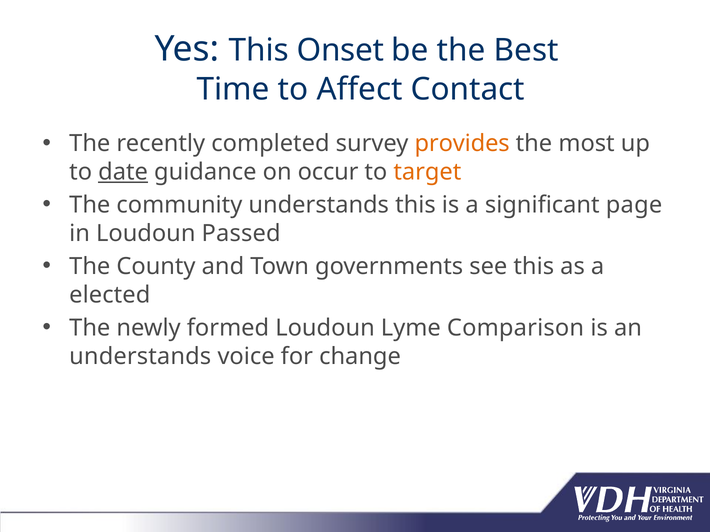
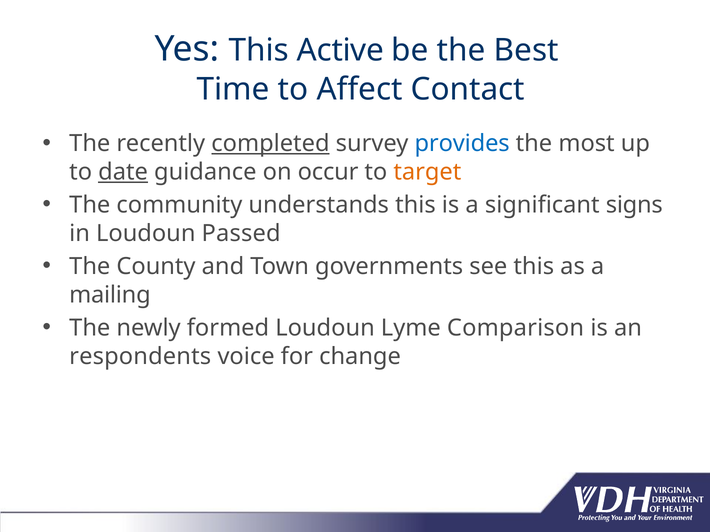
Onset: Onset -> Active (340, 51)
completed underline: none -> present (270, 144)
provides colour: orange -> blue (462, 144)
page: page -> signs (634, 205)
elected: elected -> mailing (110, 295)
understands: understands -> respondents (140, 357)
